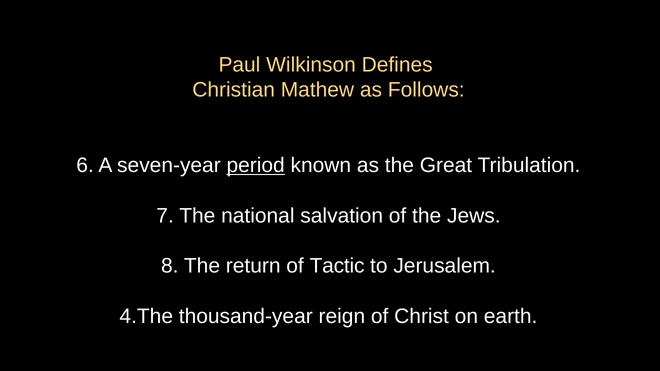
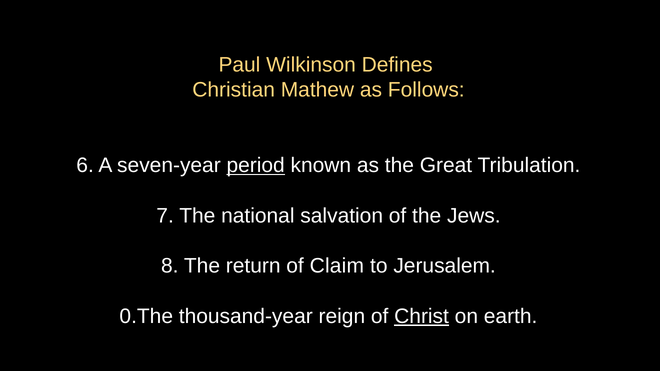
Tactic: Tactic -> Claim (337, 266)
4.The: 4.The -> 0.The (146, 316)
Christ underline: none -> present (422, 316)
